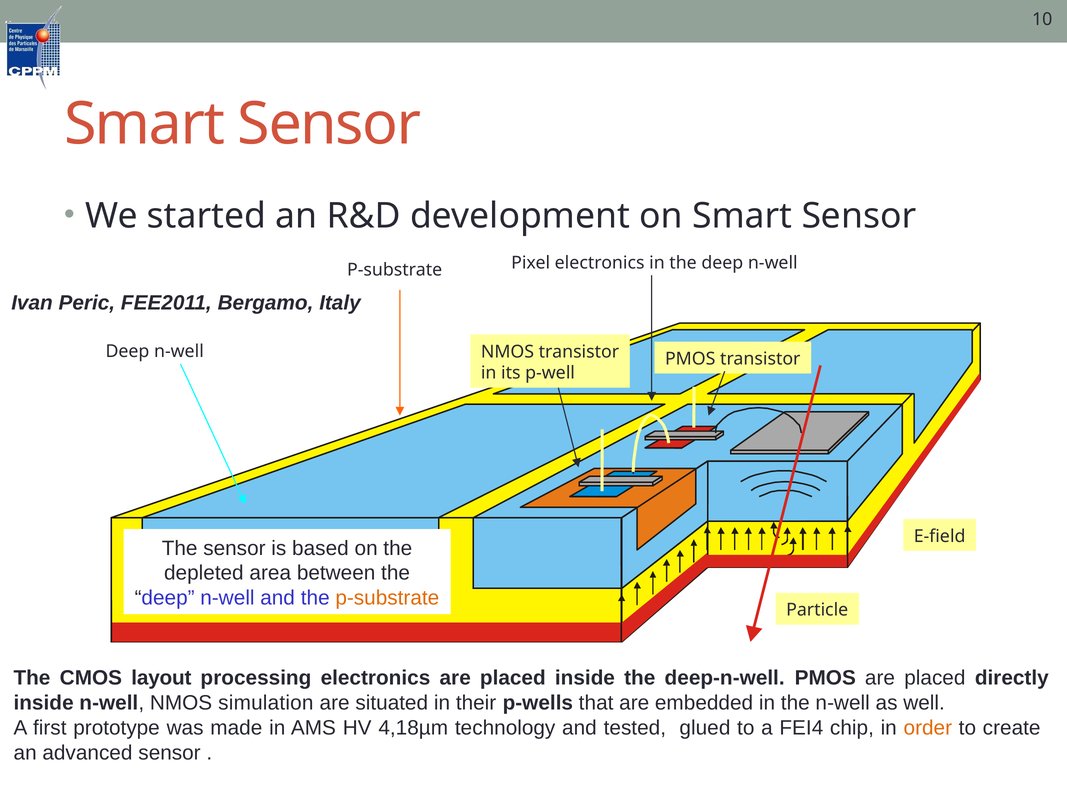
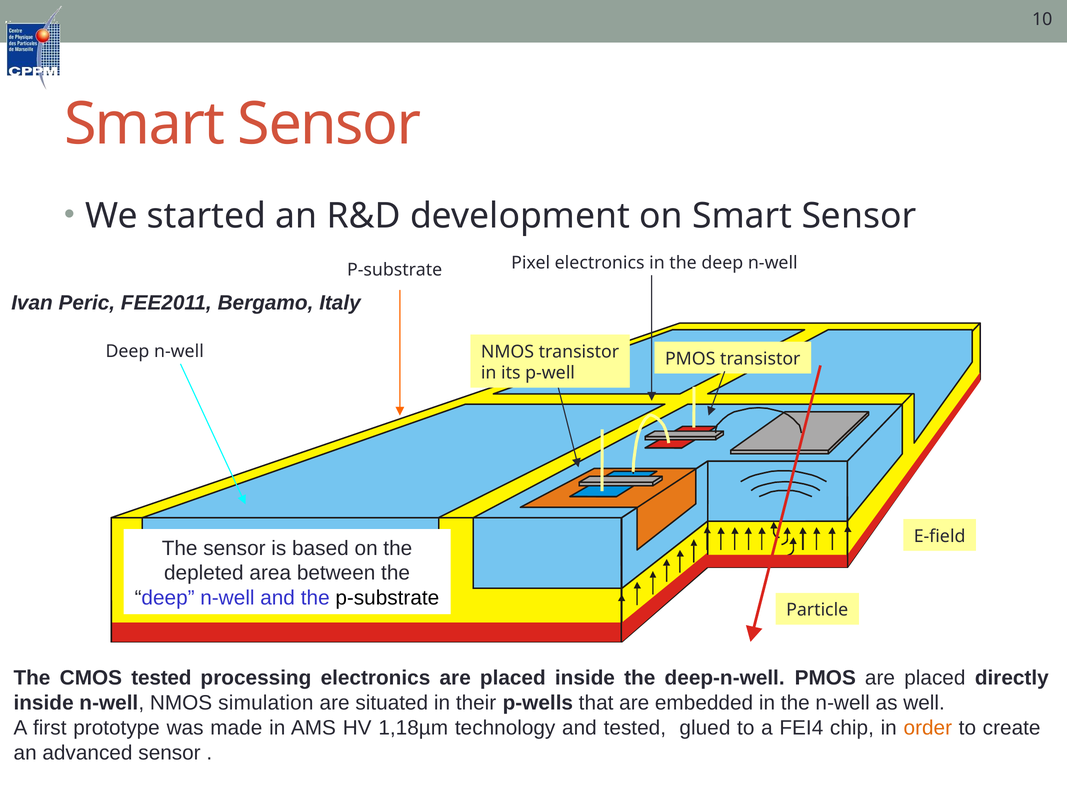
p-substrate colour: orange -> black (387, 598)
CMOS layout: layout -> tested (161, 678)
4,18µm: 4,18µm -> 1,18µm (413, 728)
